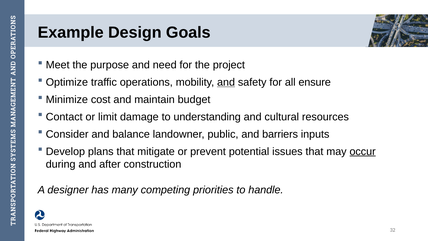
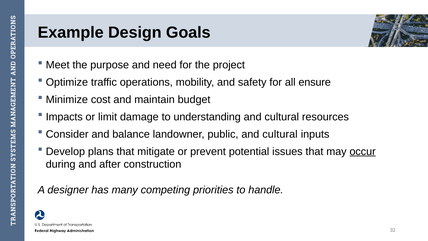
and underline: present -> none (226, 82)
Contact: Contact -> Impacts (64, 117)
public and barriers: barriers -> cultural (280, 134)
